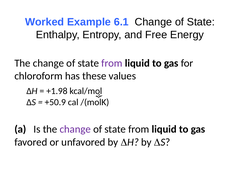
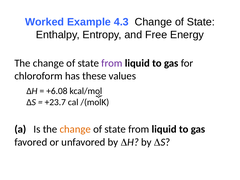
6.1: 6.1 -> 4.3 (121, 22)
+1.98: +1.98 -> +6.08 (57, 91)
+50.9: +50.9 -> +23.7 (55, 102)
change colour: purple -> orange (75, 129)
